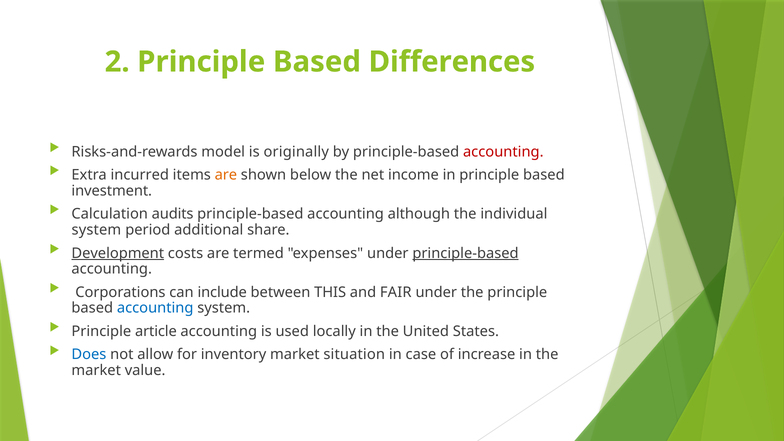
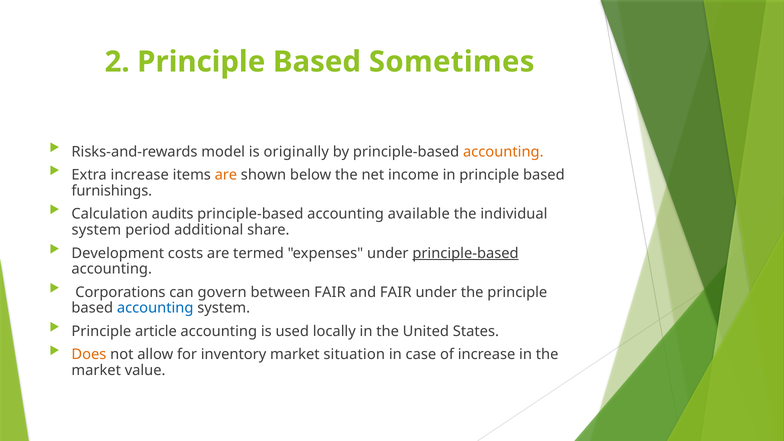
Differences: Differences -> Sometimes (452, 62)
accounting colour: red -> orange (503, 152)
Extra incurred: incurred -> increase (140, 175)
investment: investment -> furnishings (112, 191)
although: although -> available (419, 214)
Development underline: present -> none (118, 253)
include: include -> govern (222, 292)
between THIS: THIS -> FAIR (330, 292)
Does colour: blue -> orange (89, 355)
